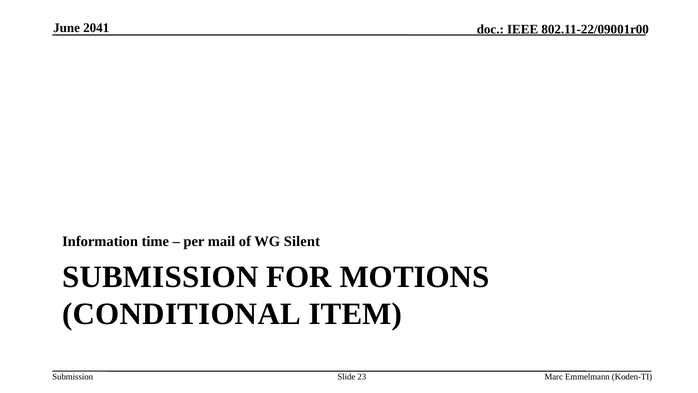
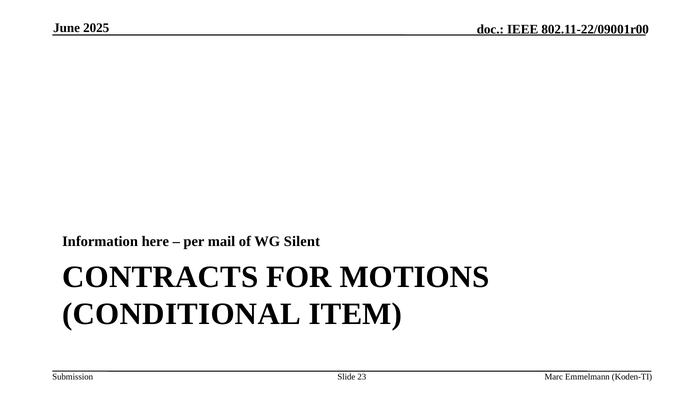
2041: 2041 -> 2025 (96, 28)
time: time -> here (155, 241)
SUBMISSION: SUBMISSION -> CONTRACTS (160, 277)
